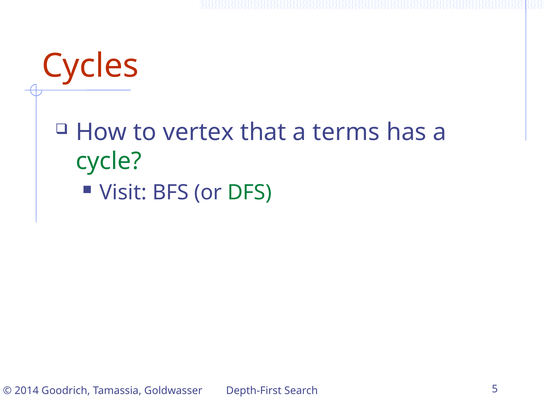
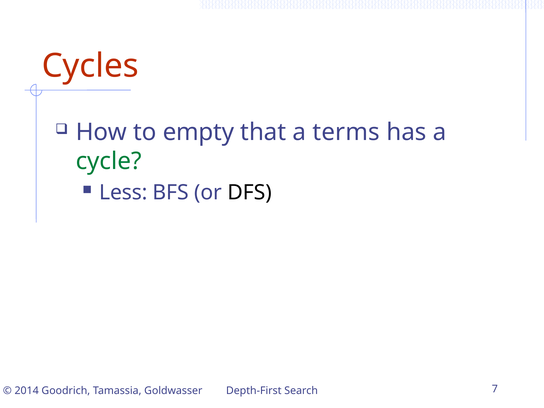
vertex: vertex -> empty (198, 132)
Visit: Visit -> Less (123, 193)
DFS colour: green -> black (250, 193)
5: 5 -> 7 (495, 389)
